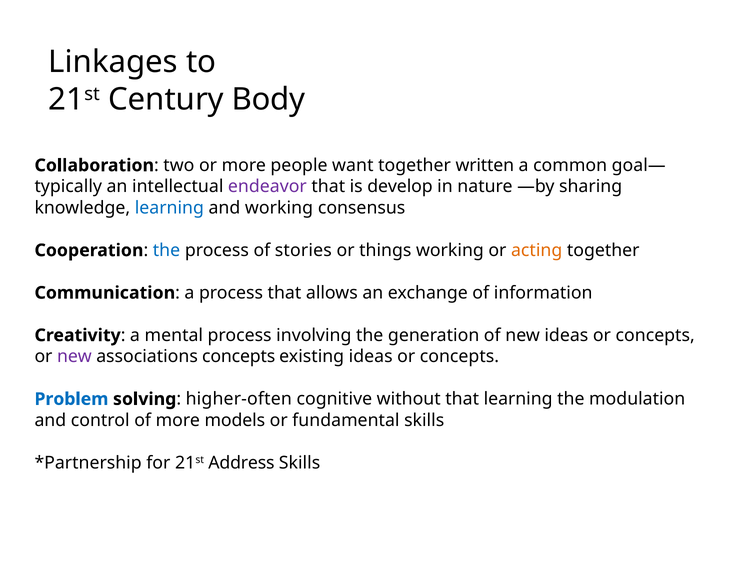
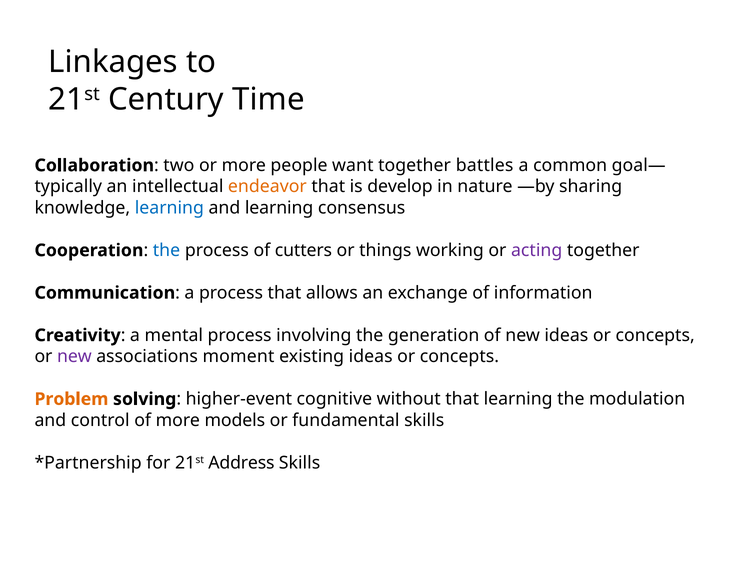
Body: Body -> Time (268, 100)
written: written -> battles (485, 165)
endeavor colour: purple -> orange (267, 187)
and working: working -> learning (279, 208)
stories: stories -> cutters (303, 250)
acting colour: orange -> purple (537, 250)
associations concepts: concepts -> moment (239, 356)
Problem colour: blue -> orange (71, 399)
higher-often: higher-often -> higher-event (239, 399)
